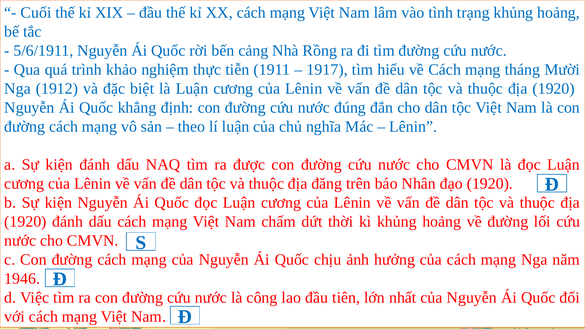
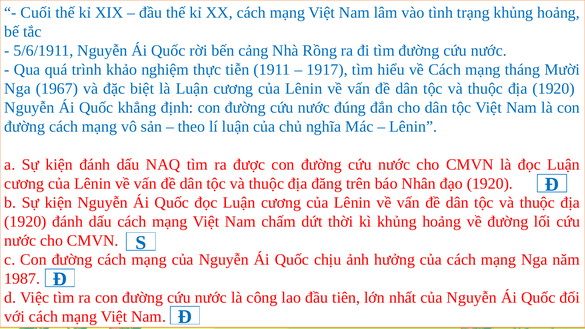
1912: 1912 -> 1967 (57, 89)
1946: 1946 -> 1987 (22, 279)
